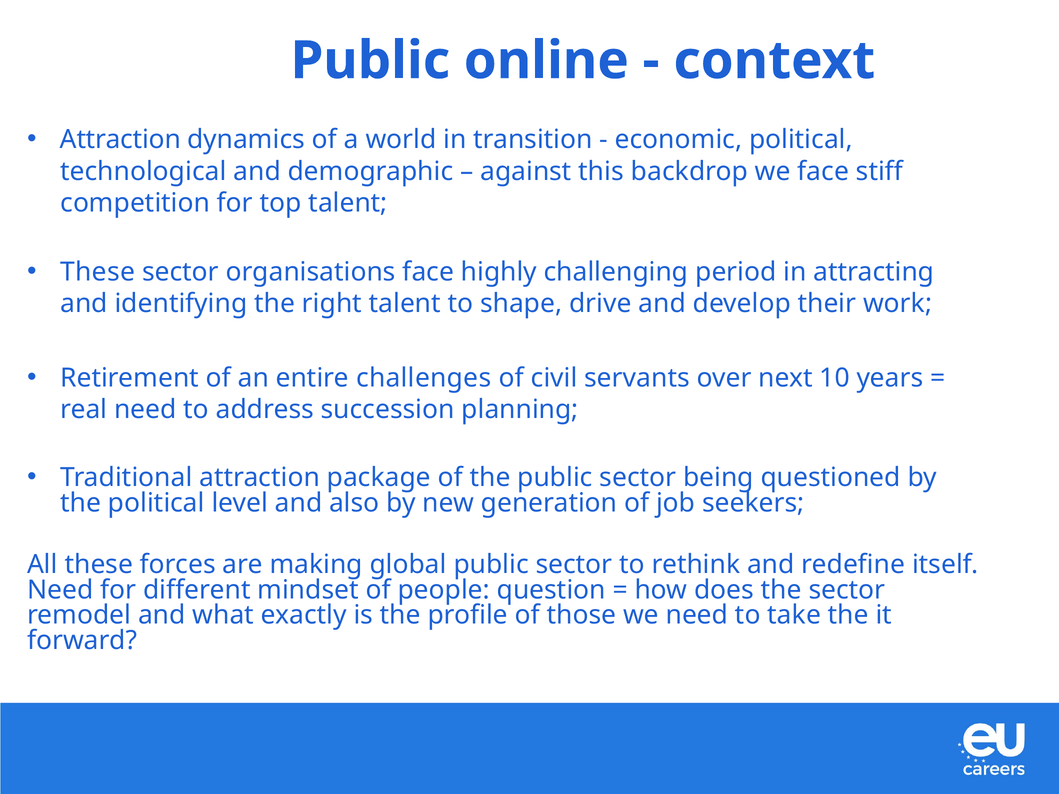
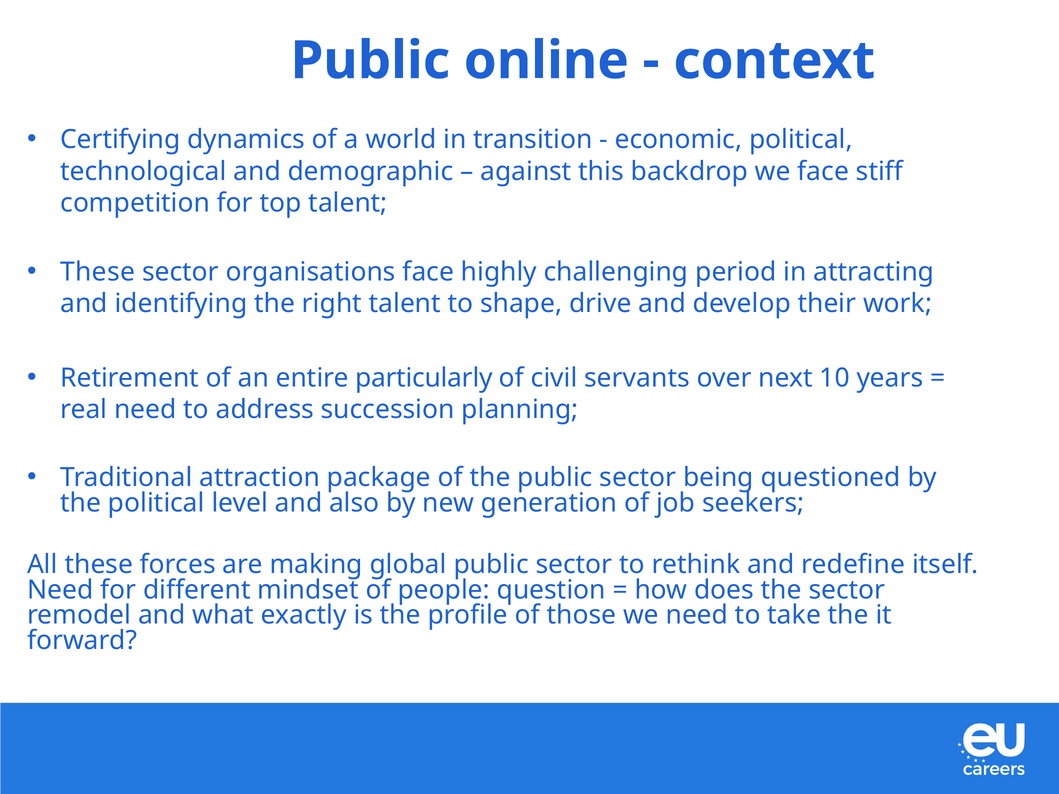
Attraction: Attraction -> Certifying (120, 140)
challenges: challenges -> particularly (424, 378)
